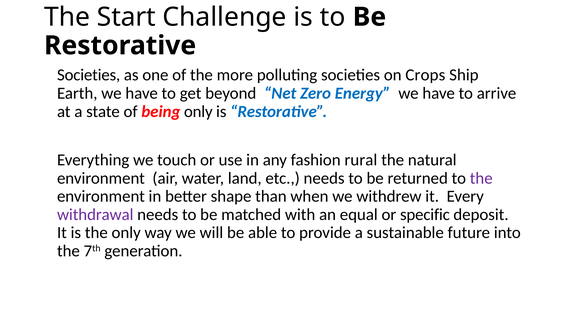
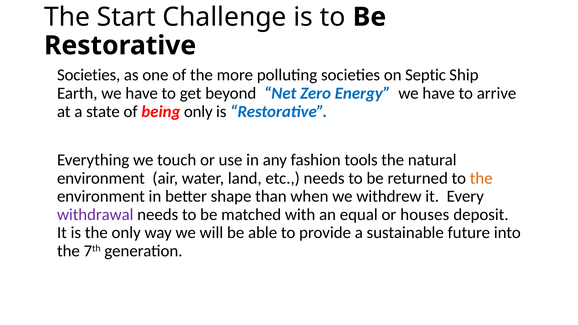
Crops: Crops -> Septic (426, 75)
rural: rural -> tools (361, 160)
the colour: purple -> orange (481, 178)
specific: specific -> houses (425, 215)
